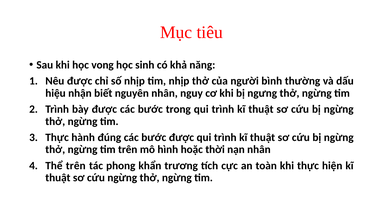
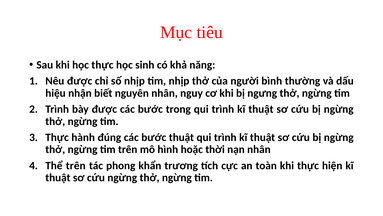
học vong: vong -> thực (102, 65)
bước được: được -> thuật (181, 137)
